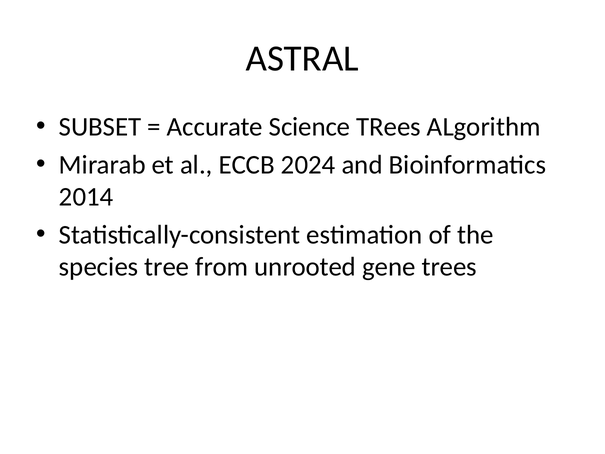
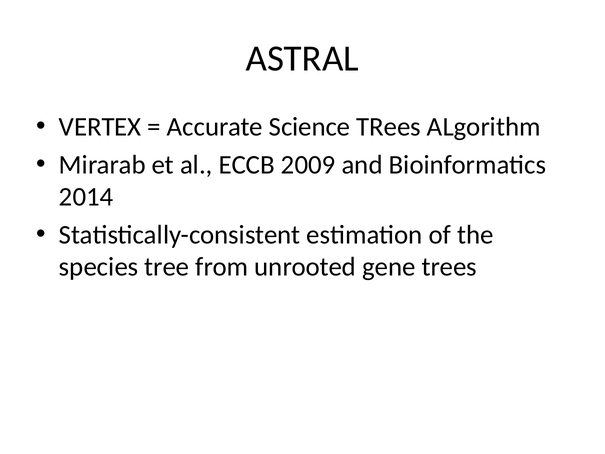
SUBSET: SUBSET -> VERTEX (100, 127)
2024: 2024 -> 2009 (308, 165)
